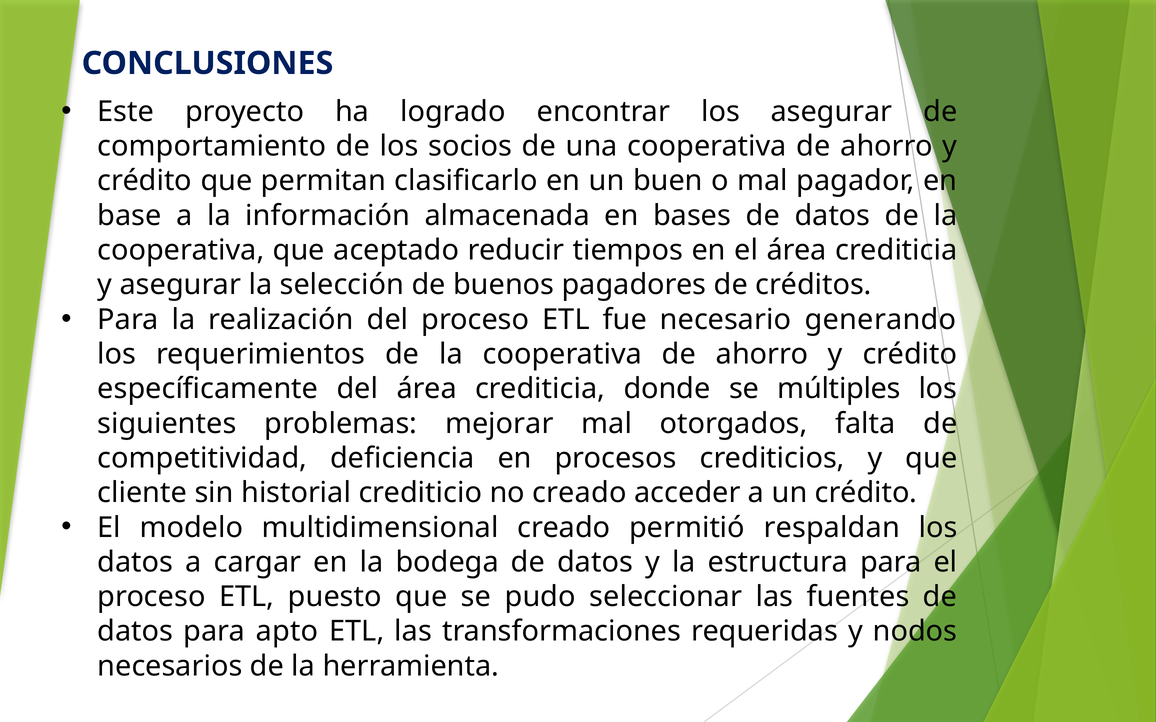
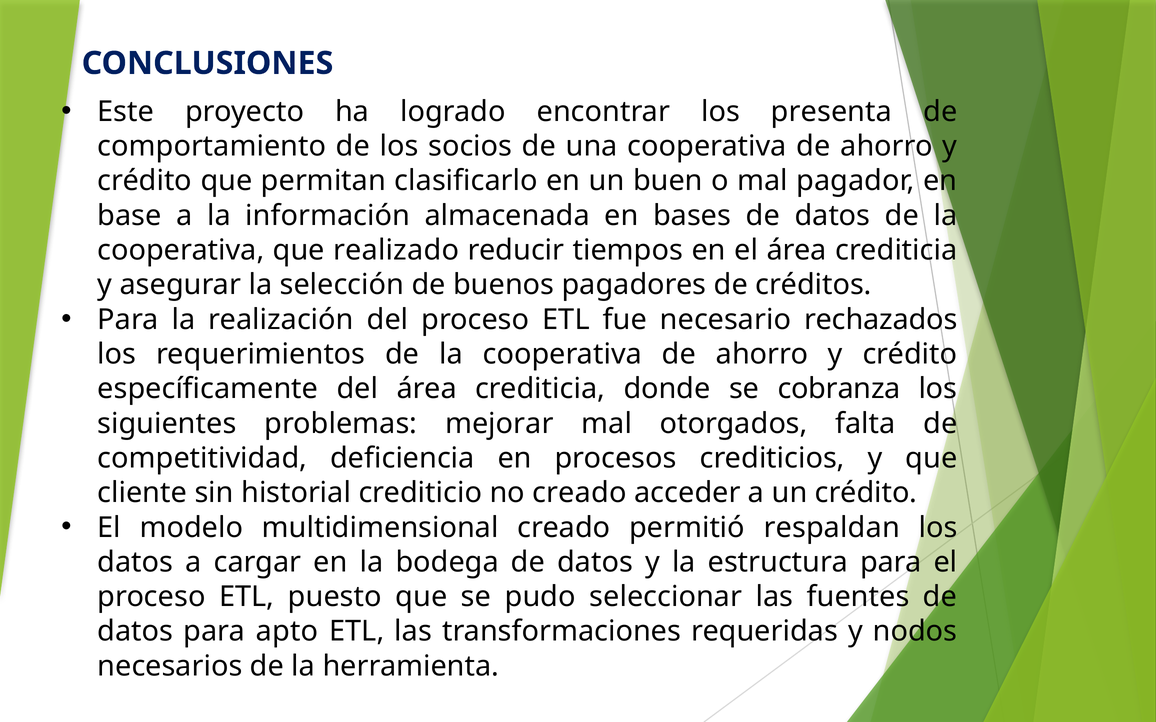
los asegurar: asegurar -> presenta (831, 112)
aceptado: aceptado -> realizado (396, 250)
generando: generando -> rechazados (881, 320)
múltiples: múltiples -> cobranza (839, 389)
